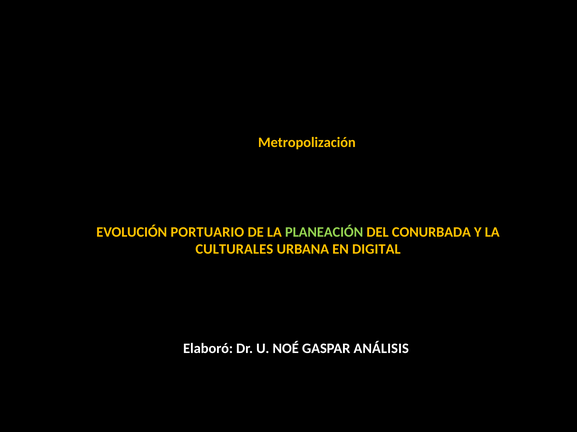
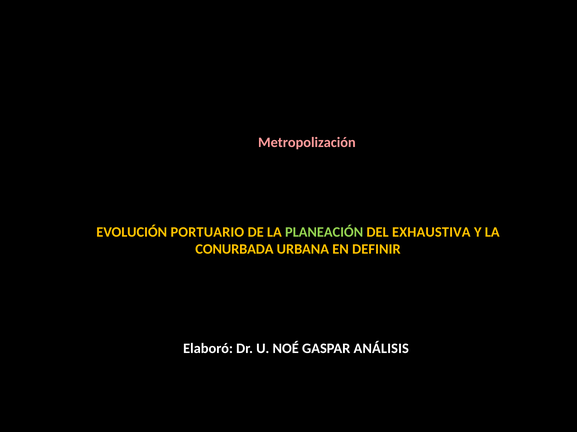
Metropolización colour: yellow -> pink (307, 143)
CONURBADA: CONURBADA -> EXHAUSTIVA (431, 232)
CULTURALES: CULTURALES -> CONURBADA (234, 250)
DIGITAL: DIGITAL -> DEFINIR (376, 250)
